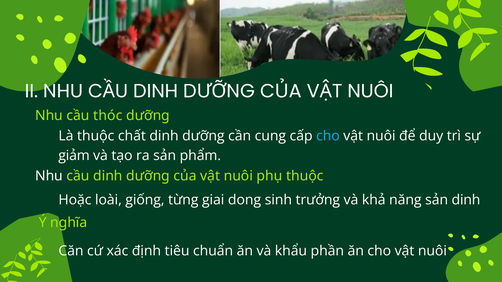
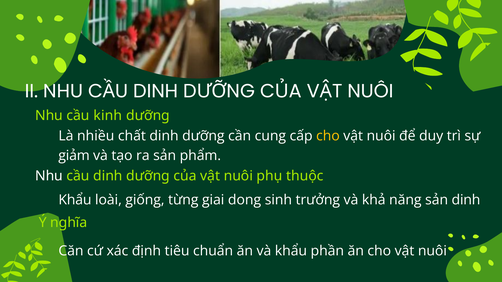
thóc: thóc -> kinh (108, 116)
Là thuộc: thuộc -> nhiều (96, 136)
cho colour: light blue -> yellow (328, 136)
Hoặc: Hoặc -> Khẩu (75, 200)
